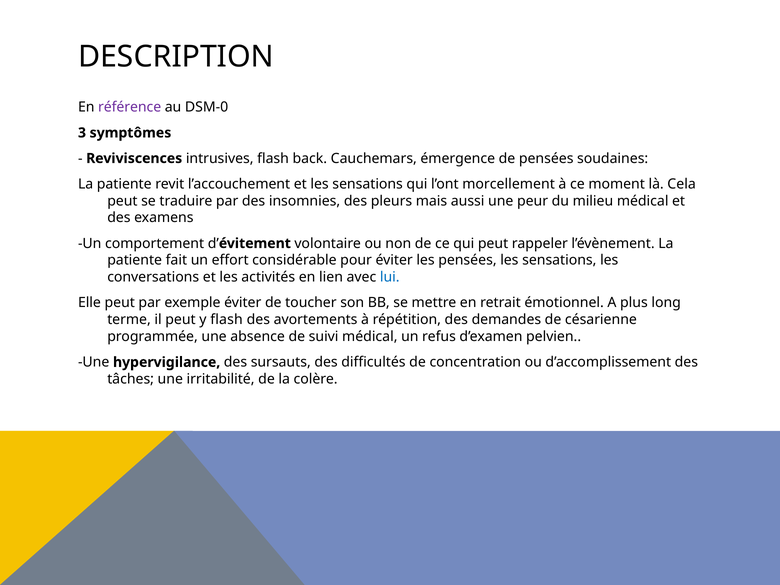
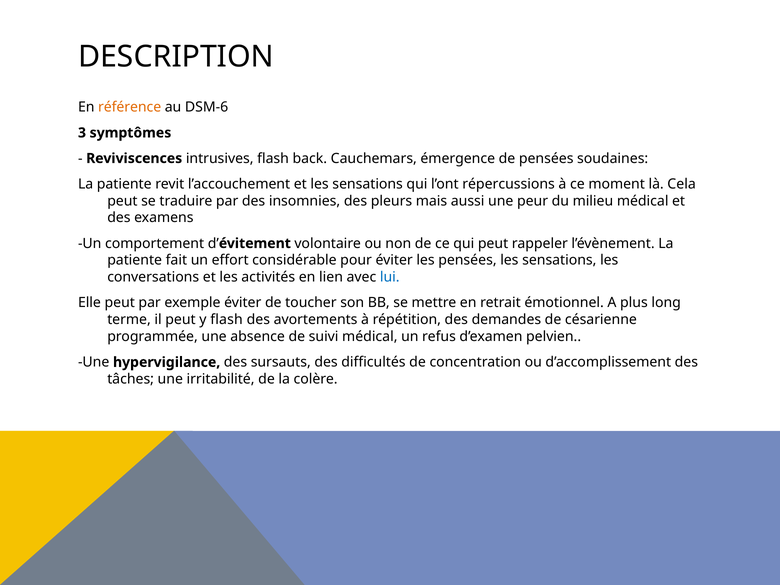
référence colour: purple -> orange (130, 107)
DSM-0: DSM-0 -> DSM-6 (207, 107)
morcellement: morcellement -> répercussions (509, 184)
